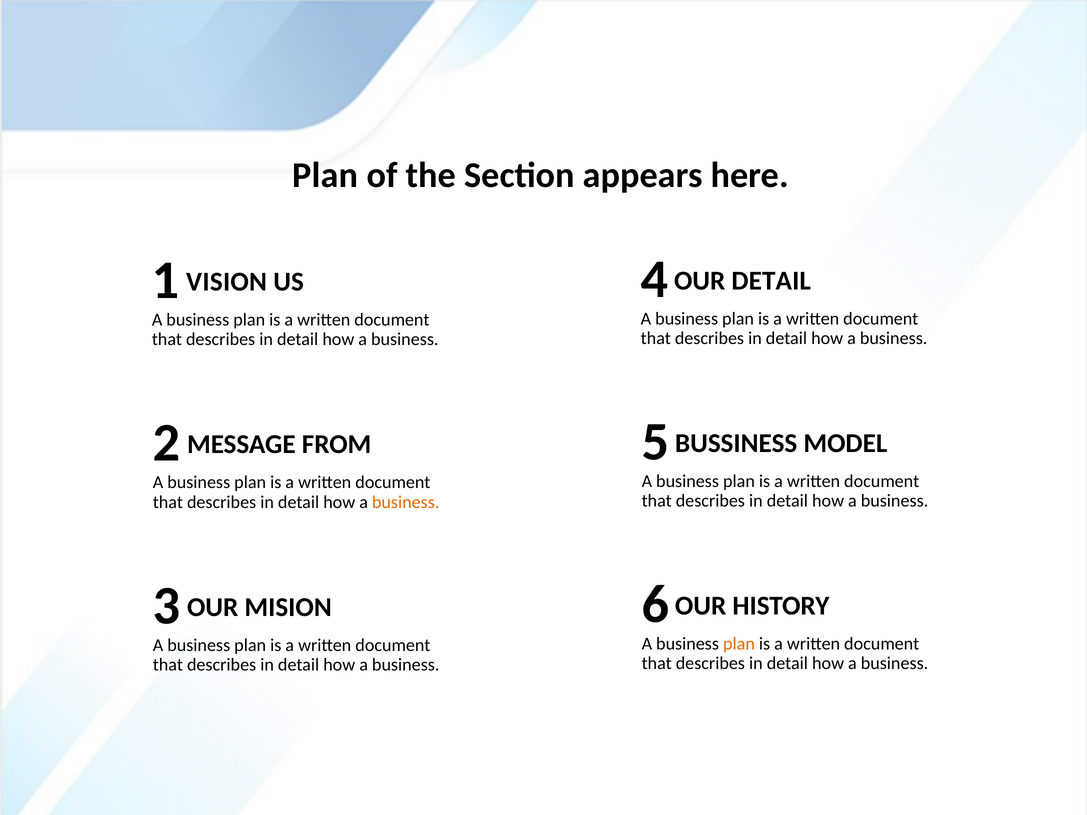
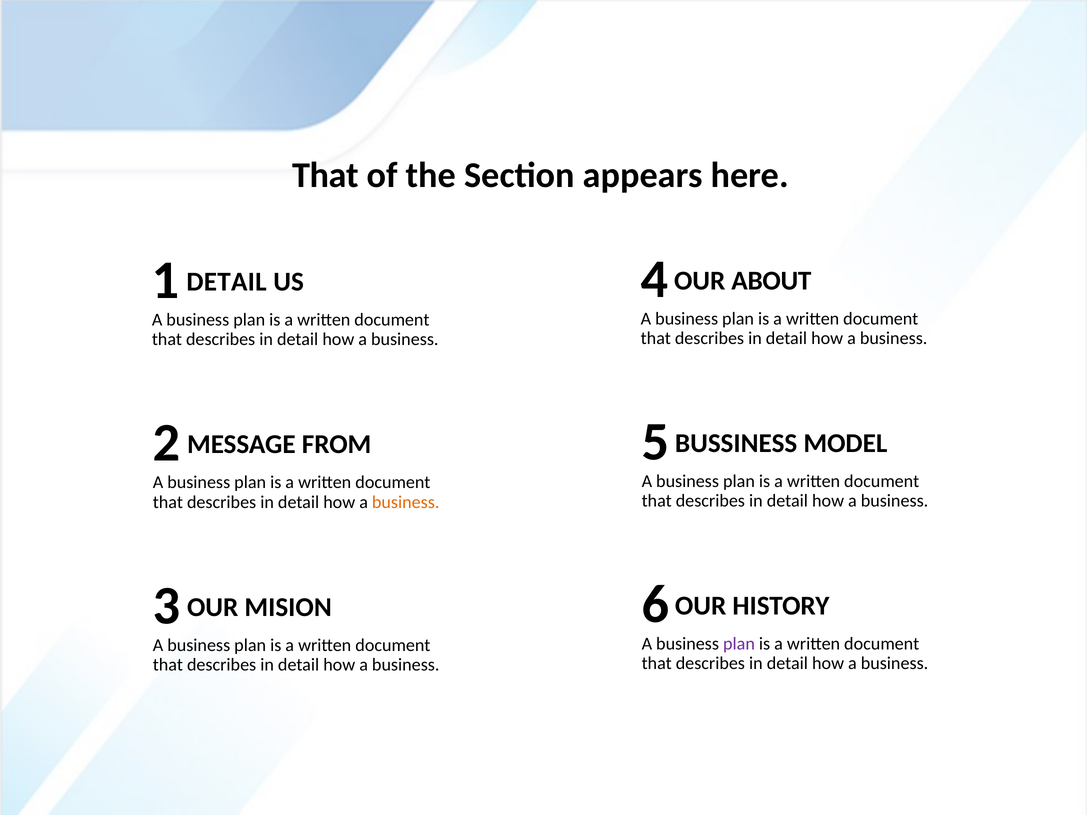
Plan: Plan -> That (325, 175)
OUR DETAIL: DETAIL -> ABOUT (771, 281)
1 VISION: VISION -> DETAIL (227, 282)
plan colour: orange -> purple (739, 644)
